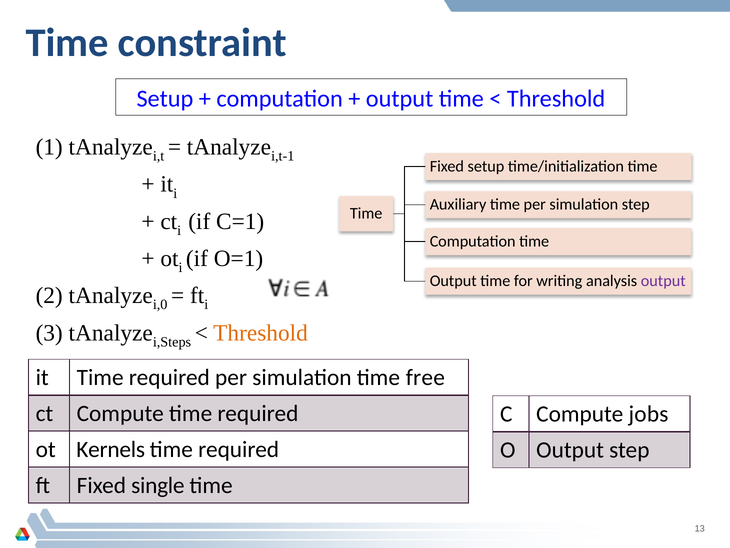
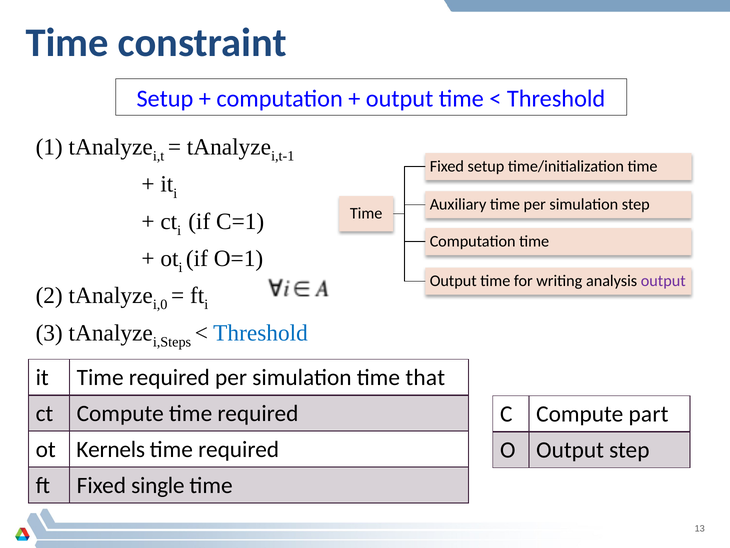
Threshold colour: orange -> blue (261, 333)
free: free -> that (425, 377)
jobs: jobs -> part (649, 414)
